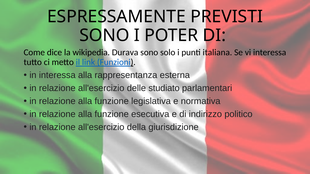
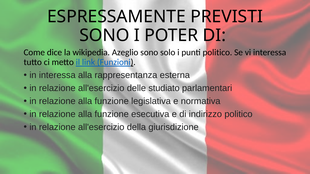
Durava: Durava -> Azeglio (125, 52)
punti italiana: italiana -> politico (217, 52)
